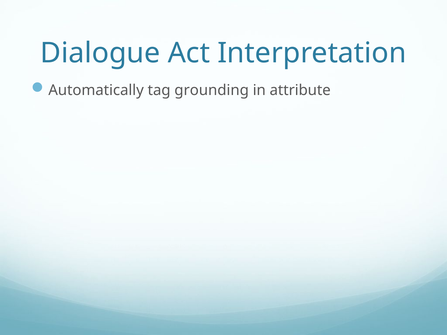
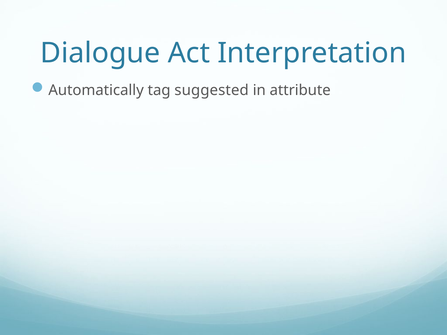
grounding: grounding -> suggested (212, 90)
